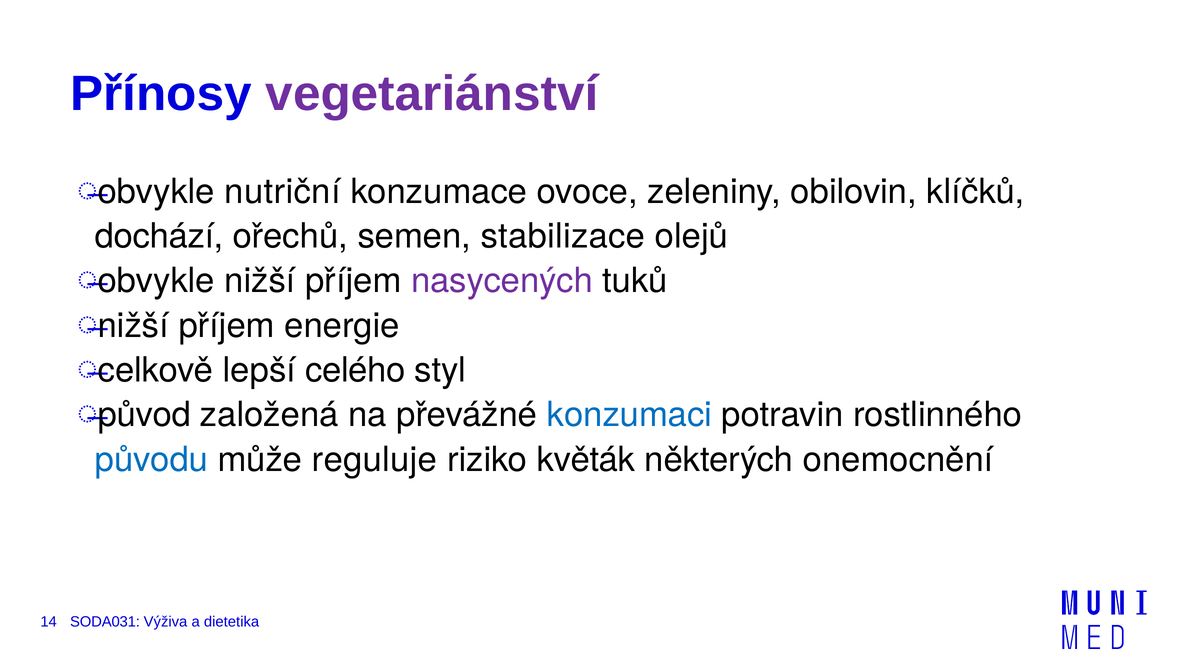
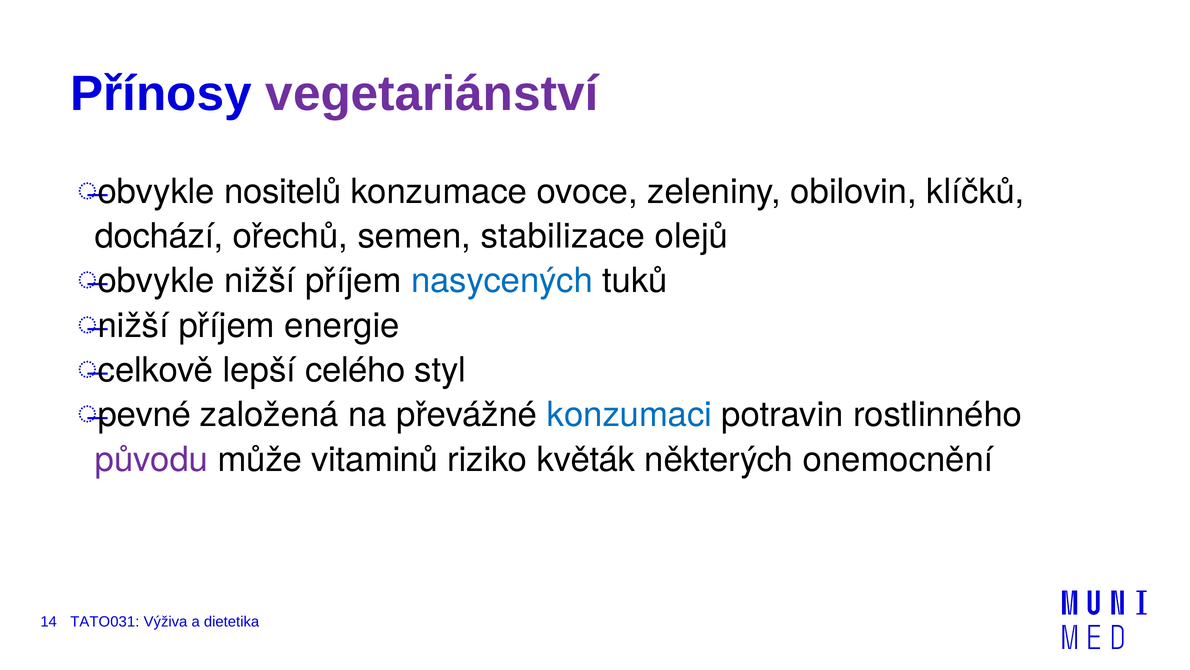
nutriční: nutriční -> nositelů (283, 191)
nasycených colour: purple -> blue (502, 281)
původ: původ -> pevné (144, 414)
původu colour: blue -> purple (152, 459)
reguluje: reguluje -> vitaminů (375, 459)
SODA031: SODA031 -> TATO031 (105, 621)
